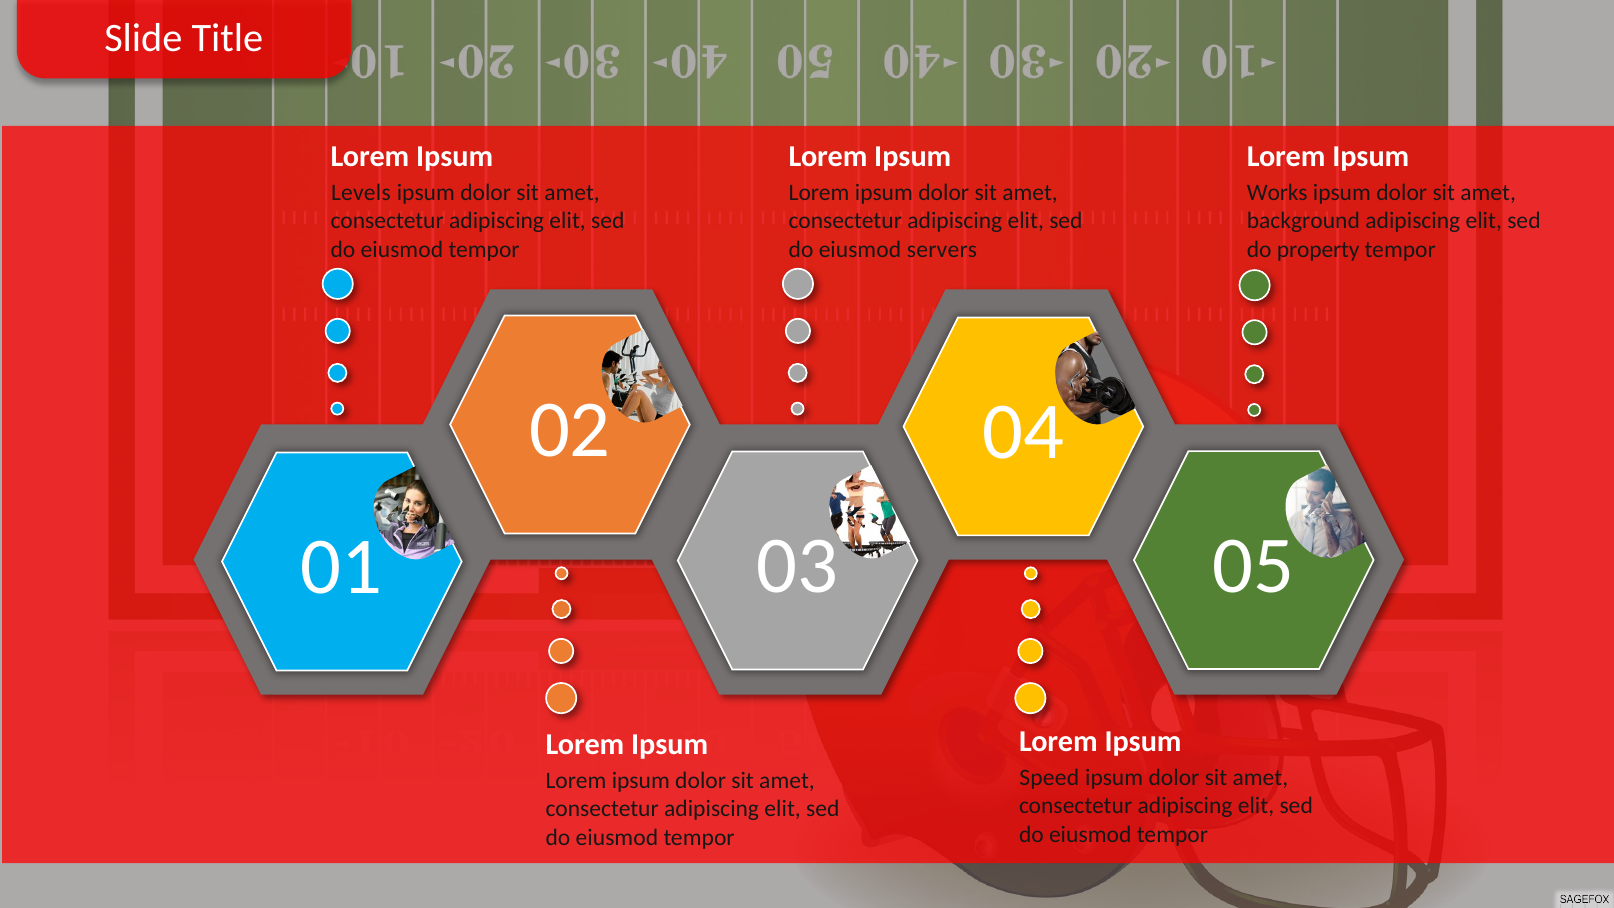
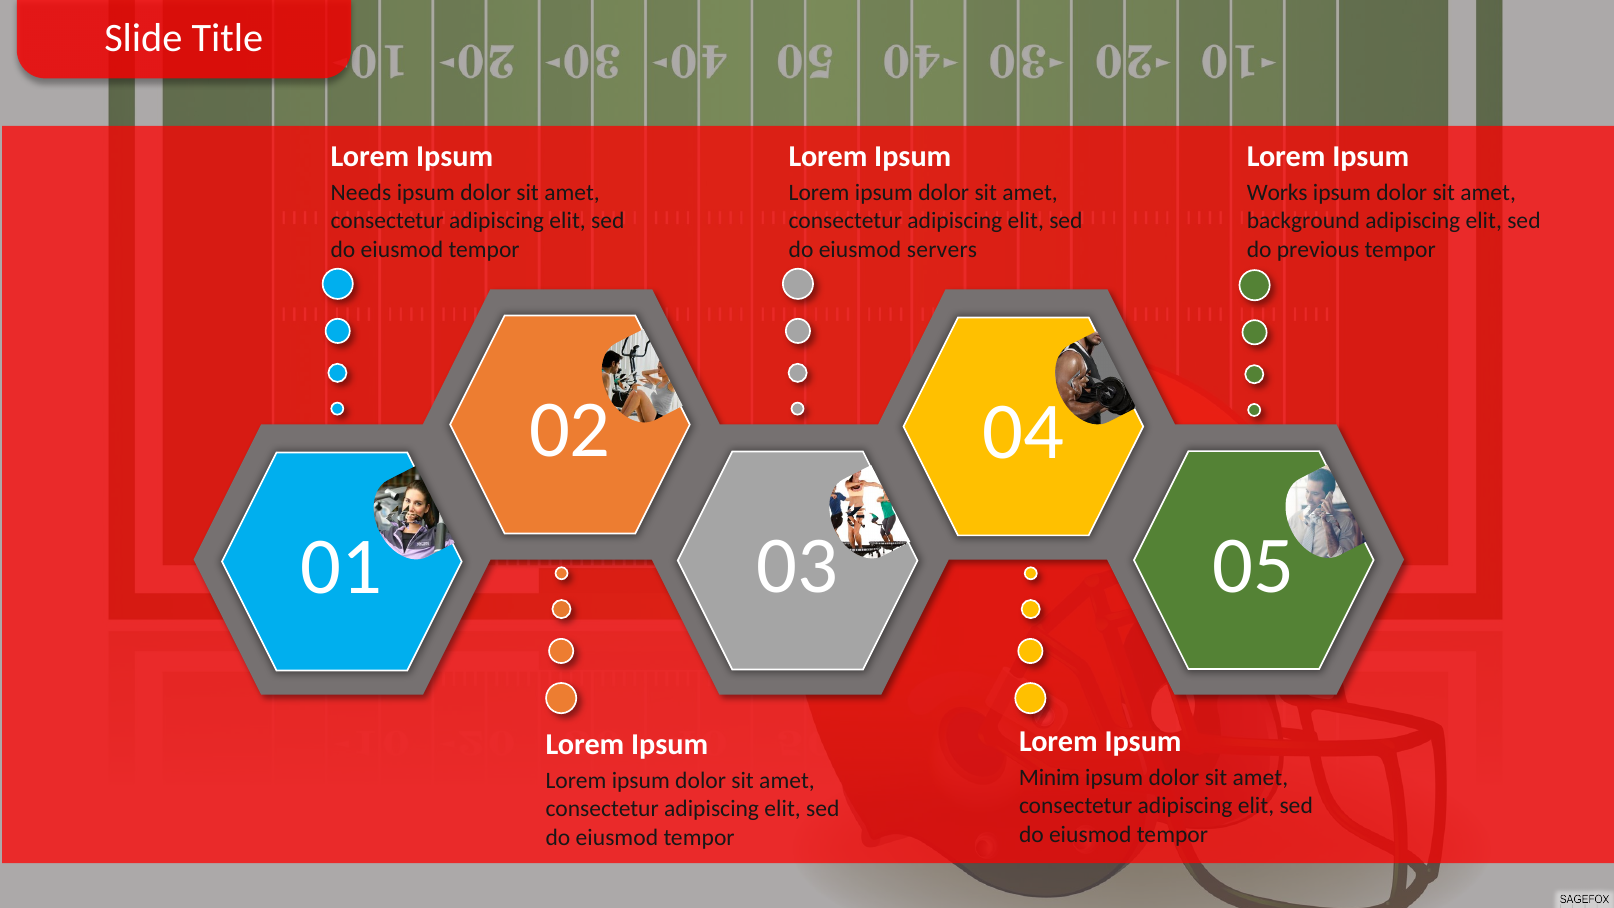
Levels: Levels -> Needs (361, 193)
property: property -> previous (1318, 249)
Speed: Speed -> Minim (1049, 778)
